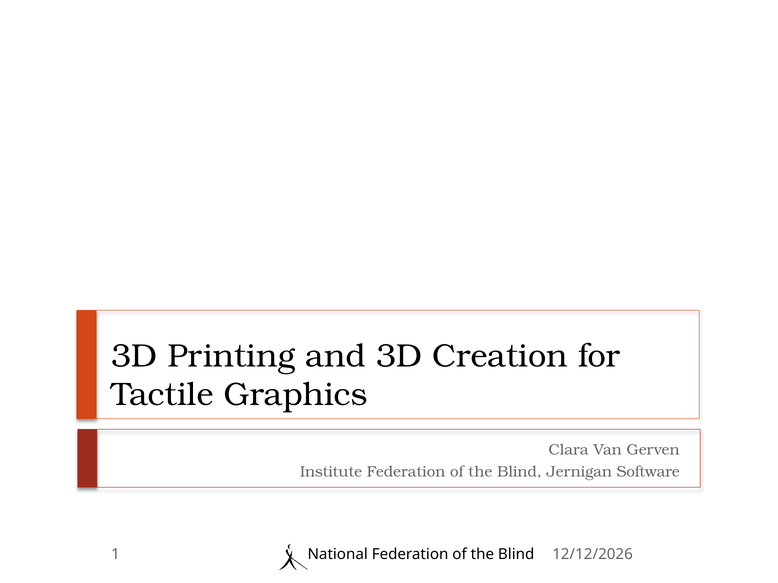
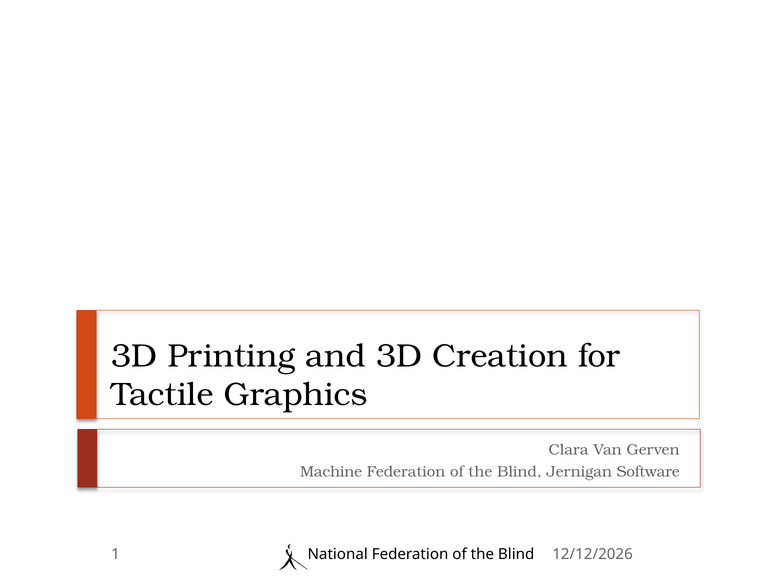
Institute: Institute -> Machine (331, 472)
